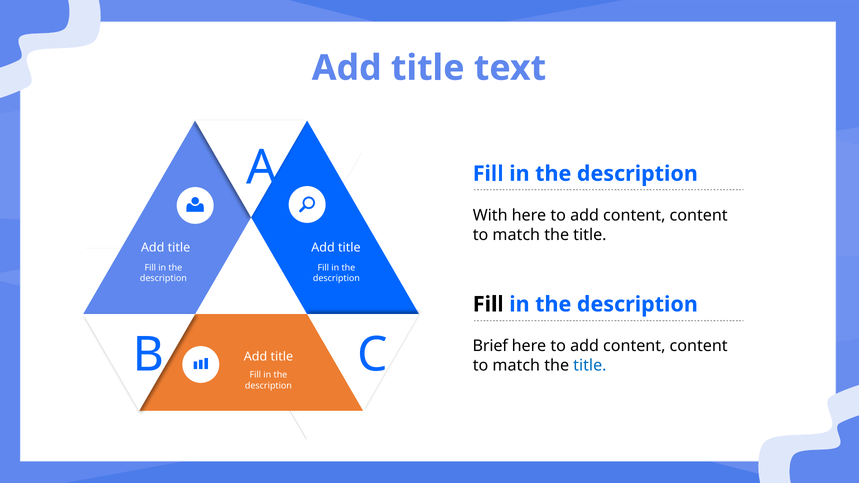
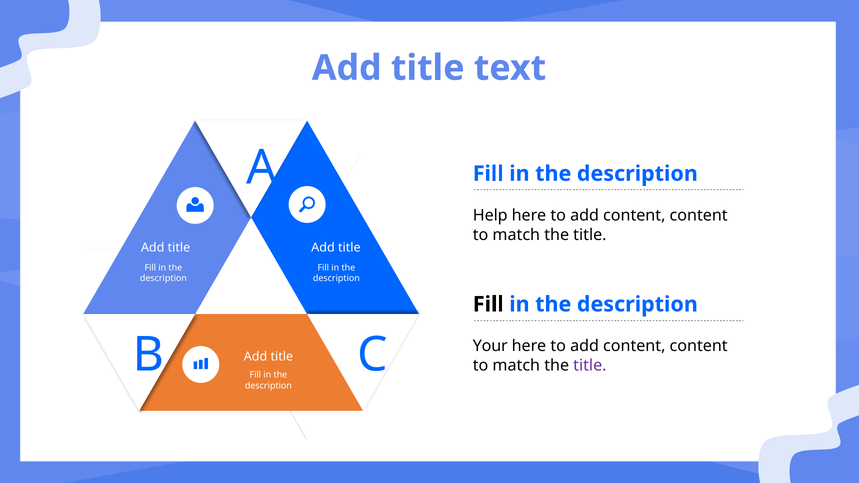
With: With -> Help (490, 216)
Brief: Brief -> Your (490, 346)
title colour: blue -> purple (590, 366)
